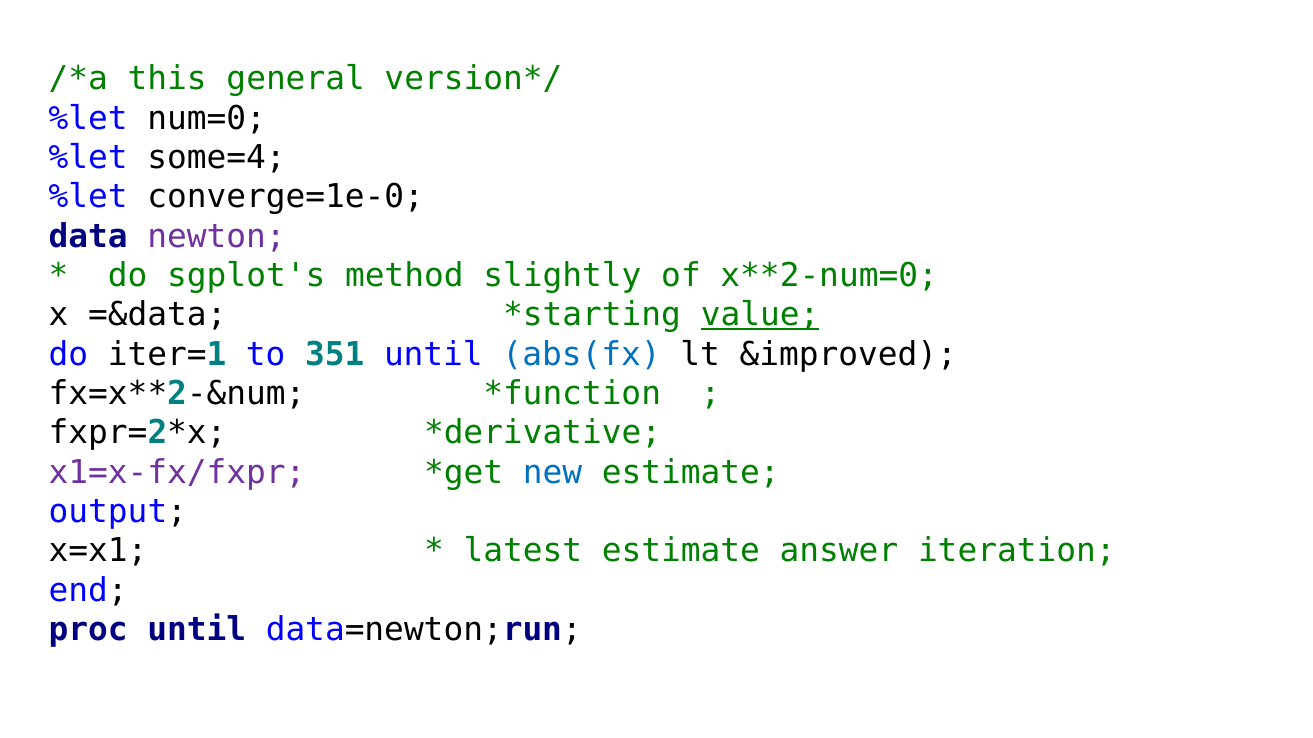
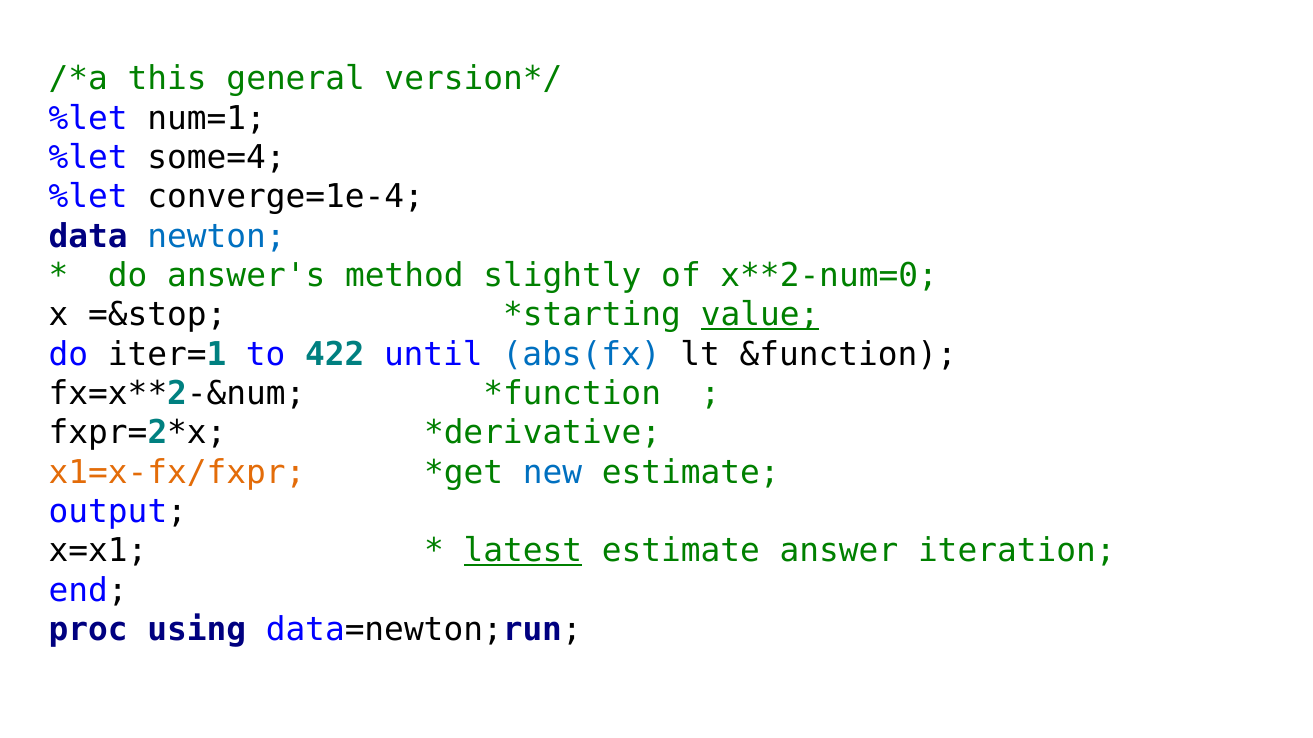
num=0: num=0 -> num=1 (207, 118)
converge=1e-0: converge=1e-0 -> converge=1e-4 (286, 197)
newton colour: purple -> blue (217, 236)
sgplot's: sgplot's -> answer's (246, 276)
=&data: =&data -> =&stop (157, 315)
351: 351 -> 422 (335, 355)
&improved: &improved -> &function (848, 355)
x1=x-fx/fxpr colour: purple -> orange (177, 473)
latest underline: none -> present (523, 552)
proc until: until -> using (197, 630)
